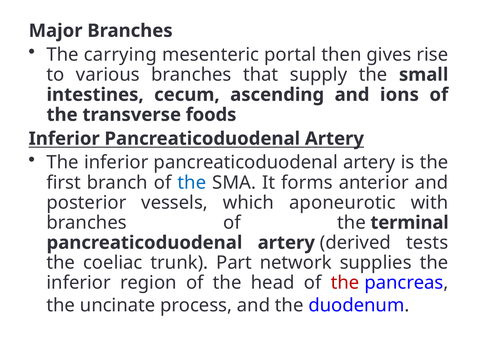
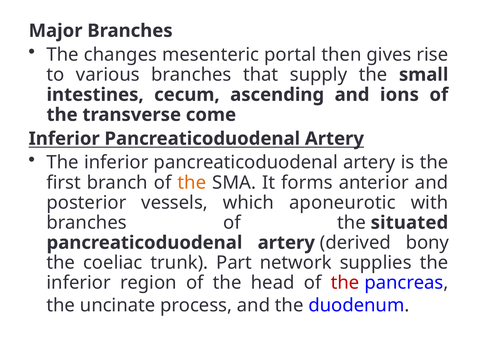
carrying: carrying -> changes (120, 55)
foods: foods -> come (211, 115)
the colour: blue -> orange (192, 182)
terminal: terminal -> situated (409, 222)
tests: tests -> bony (427, 243)
